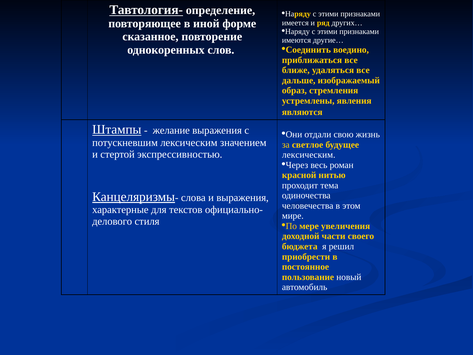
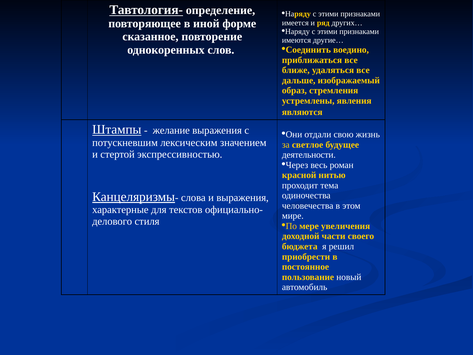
лексическим: лексическим -> деятельности (309, 155)
